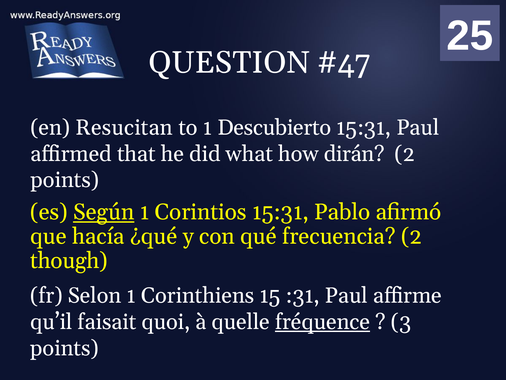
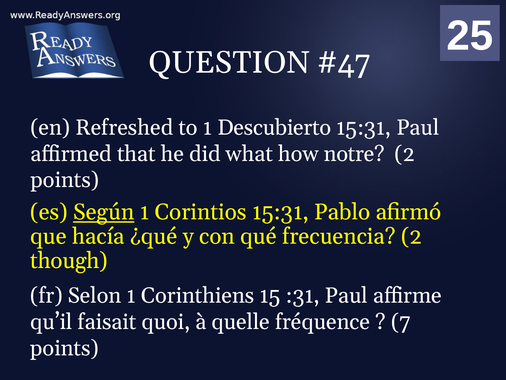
Resucitan: Resucitan -> Refreshed (124, 127)
dirán: dirán -> notre (354, 154)
fréquence underline: present -> none (322, 322)
3: 3 -> 7 (401, 322)
